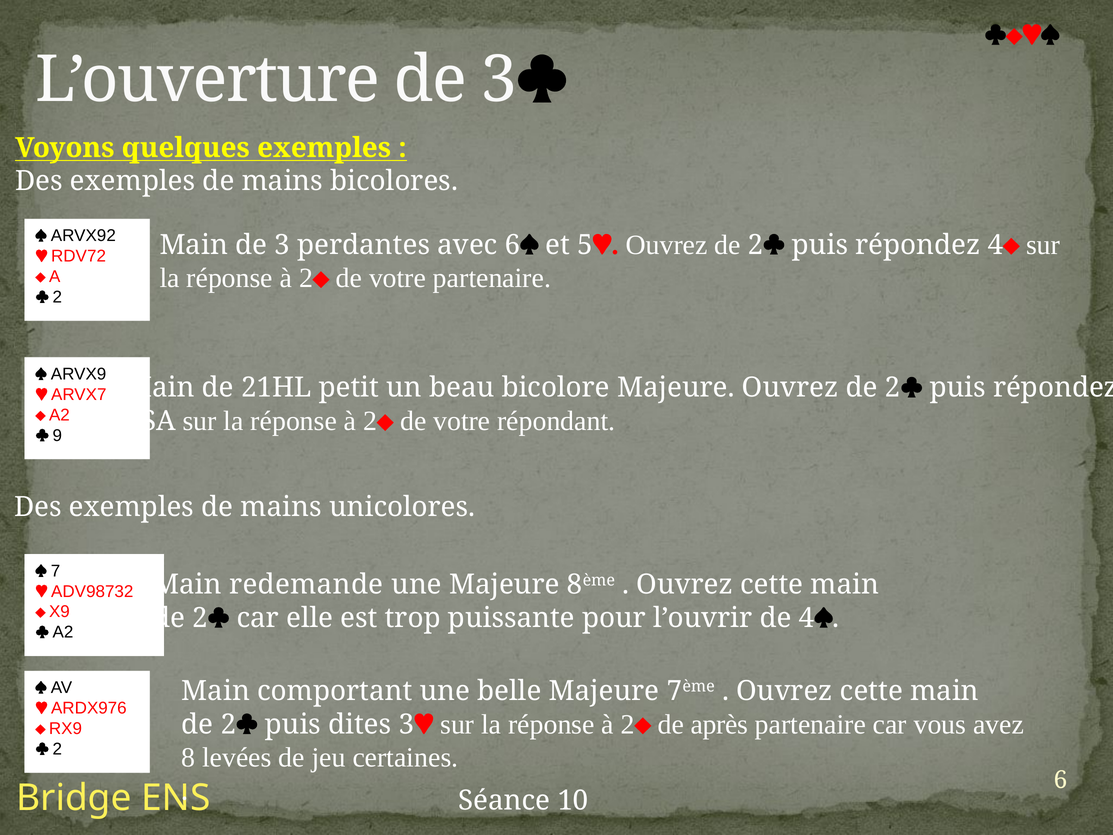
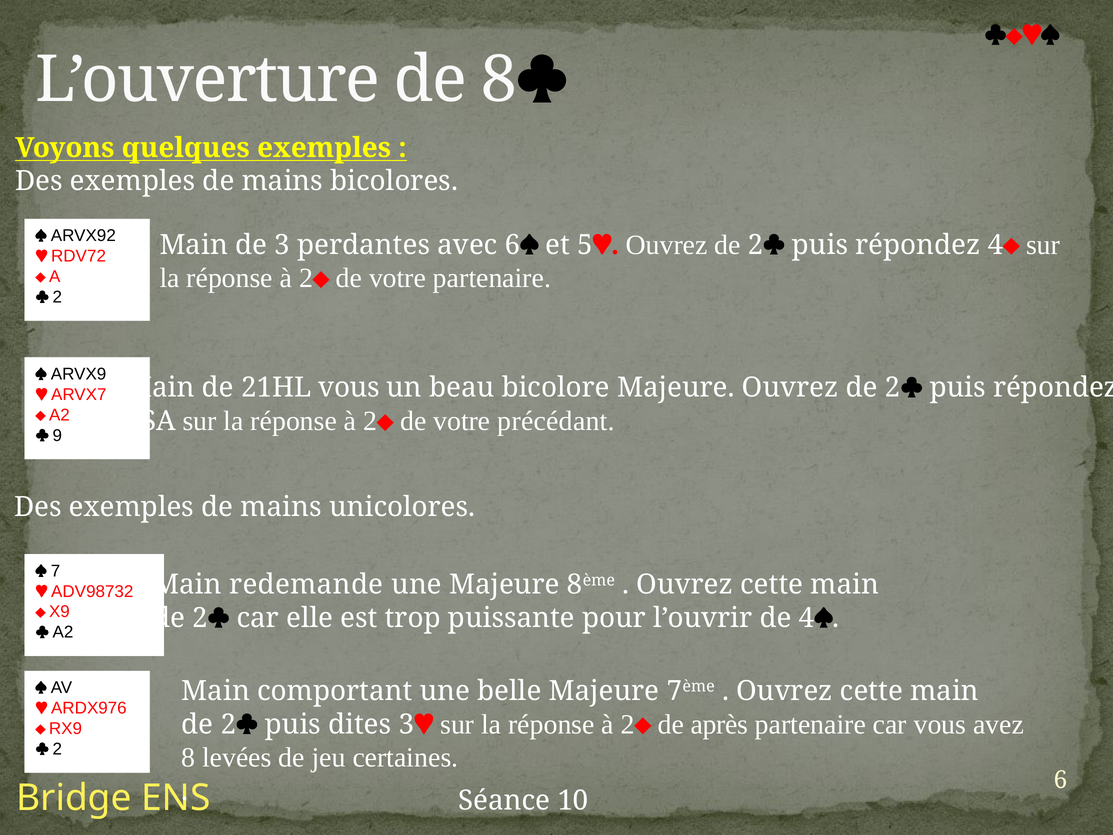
L’ouverture de 3: 3 -> 8 (499, 80)
21HL petit: petit -> vous (349, 388)
répondant: répondant -> précédant (556, 421)
